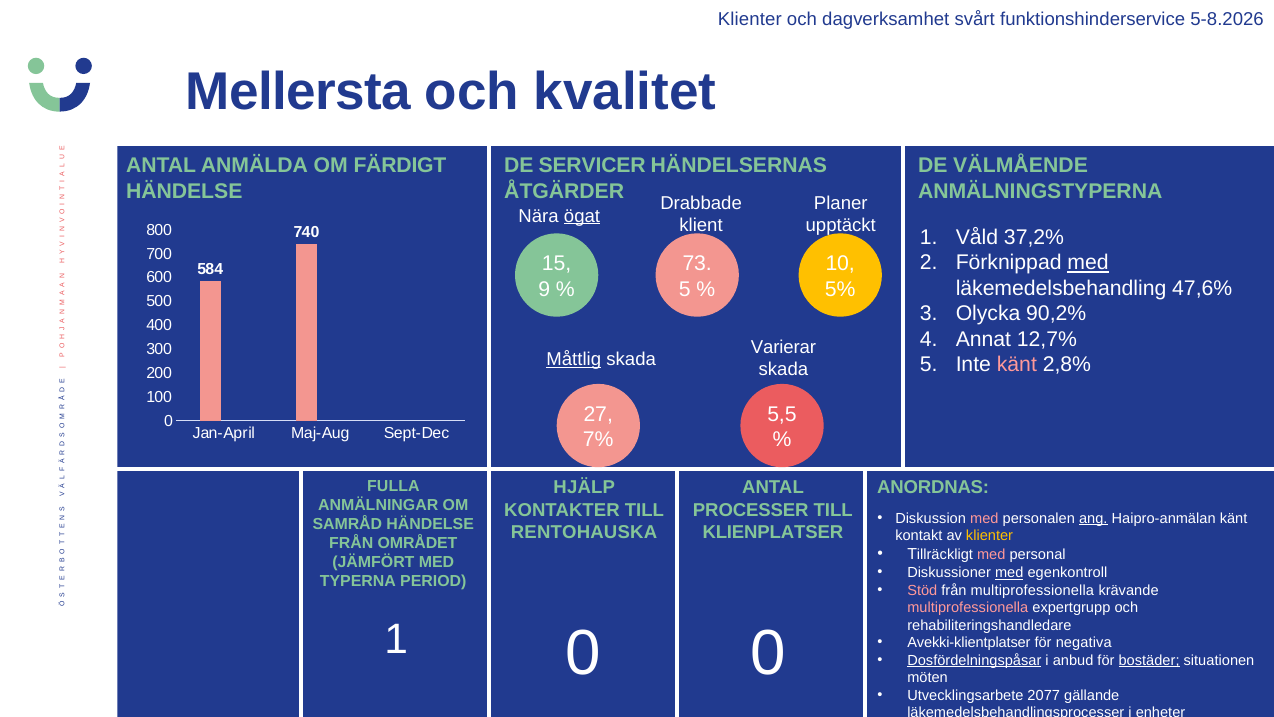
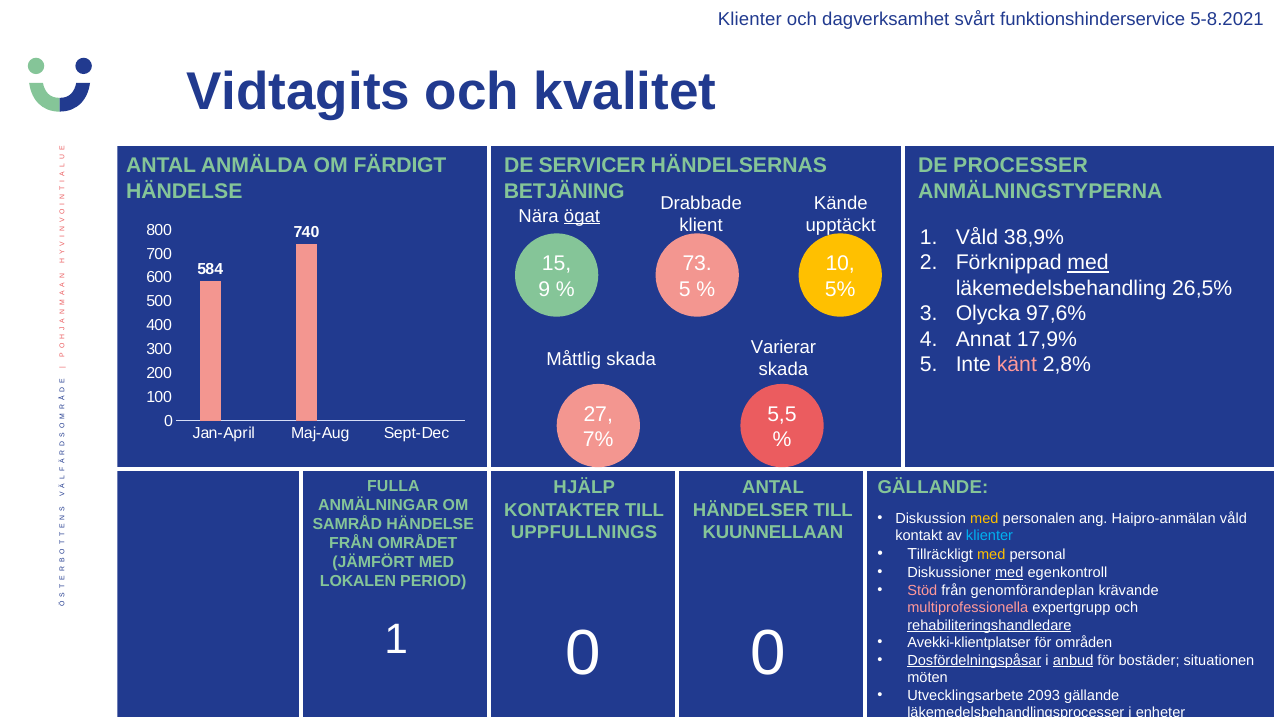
5-8.2026: 5-8.2026 -> 5-8.2021 (1227, 20)
Mellersta: Mellersta -> Vidtagits (298, 92)
VÄLMÅENDE: VÄLMÅENDE -> PROCESSER (1021, 166)
ÅTGÄRDER: ÅTGÄRDER -> BETJÄNING (564, 191)
Planer: Planer -> Kände (841, 203)
37,2%: 37,2% -> 38,9% (1034, 237)
47,6%: 47,6% -> 26,5% (1202, 288)
90,2%: 90,2% -> 97,6% (1056, 314)
12,7%: 12,7% -> 17,9% (1047, 339)
Måttlig underline: present -> none (574, 359)
ANORDNAS: ANORDNAS -> GÄLLANDE (933, 487)
PROCESSER: PROCESSER -> HÄNDELSER (751, 510)
med colour: pink -> yellow (984, 518)
ang underline: present -> none (1093, 518)
Haipro-anmälan känt: känt -> våld (1233, 518)
RENTOHAUSKA: RENTOHAUSKA -> UPPFULLNINGS (584, 532)
KLIENPLATSER: KLIENPLATSER -> KUUNNELLAAN (773, 532)
klienter colour: yellow -> light blue (990, 536)
med colour: pink -> yellow (991, 555)
TYPERNA: TYPERNA -> LOKALEN (358, 581)
från multiprofessionella: multiprofessionella -> genomförandeplan (1032, 590)
rehabiliteringshandledare underline: none -> present (989, 625)
negativa: negativa -> områden (1084, 643)
anbud underline: none -> present (1073, 660)
bostäder underline: present -> none (1149, 660)
2077: 2077 -> 2093 (1044, 695)
